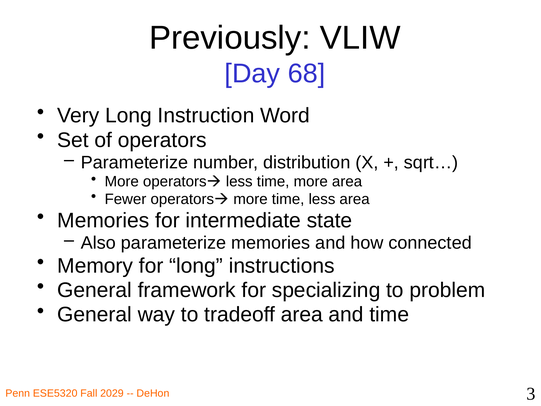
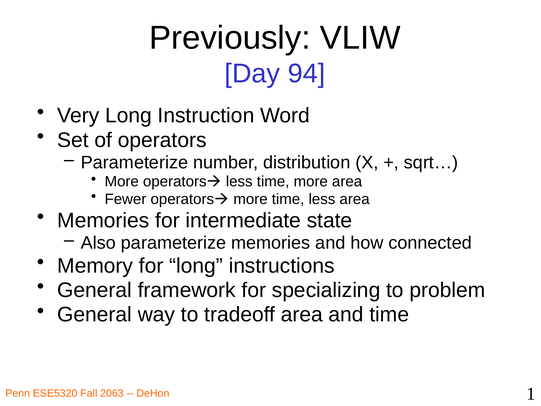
68: 68 -> 94 (306, 74)
2029: 2029 -> 2063 (112, 393)
3: 3 -> 1 (531, 393)
